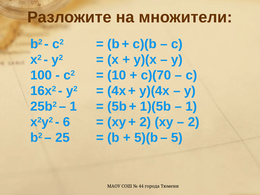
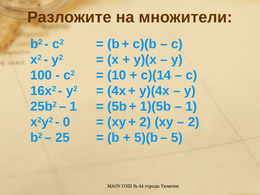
c)(70: c)(70 -> c)(14 (156, 75)
6: 6 -> 0 (67, 122)
